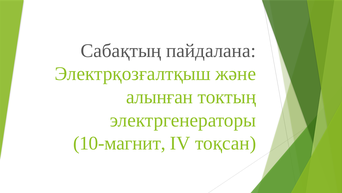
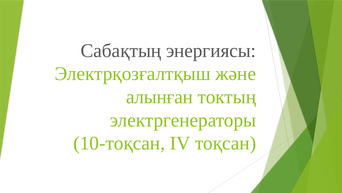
пайдалана: пайдалана -> энергиясы (211, 51)
10-магнит: 10-магнит -> 10-тоқсан (119, 143)
